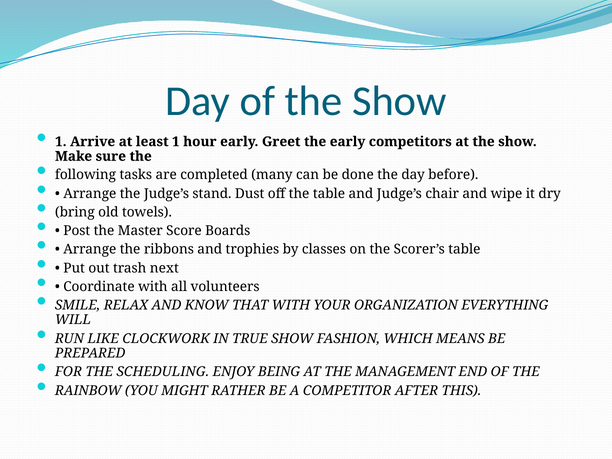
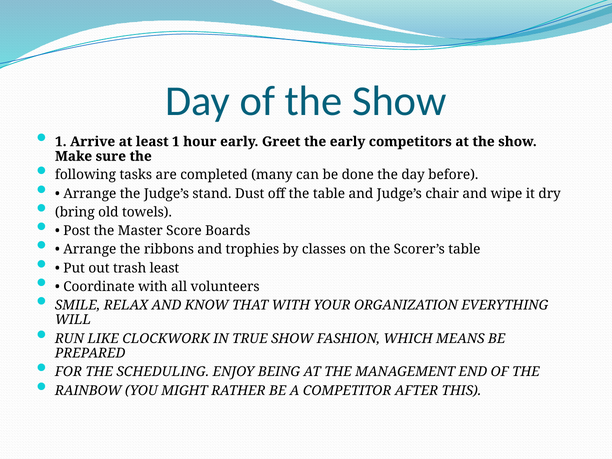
trash next: next -> least (164, 268)
